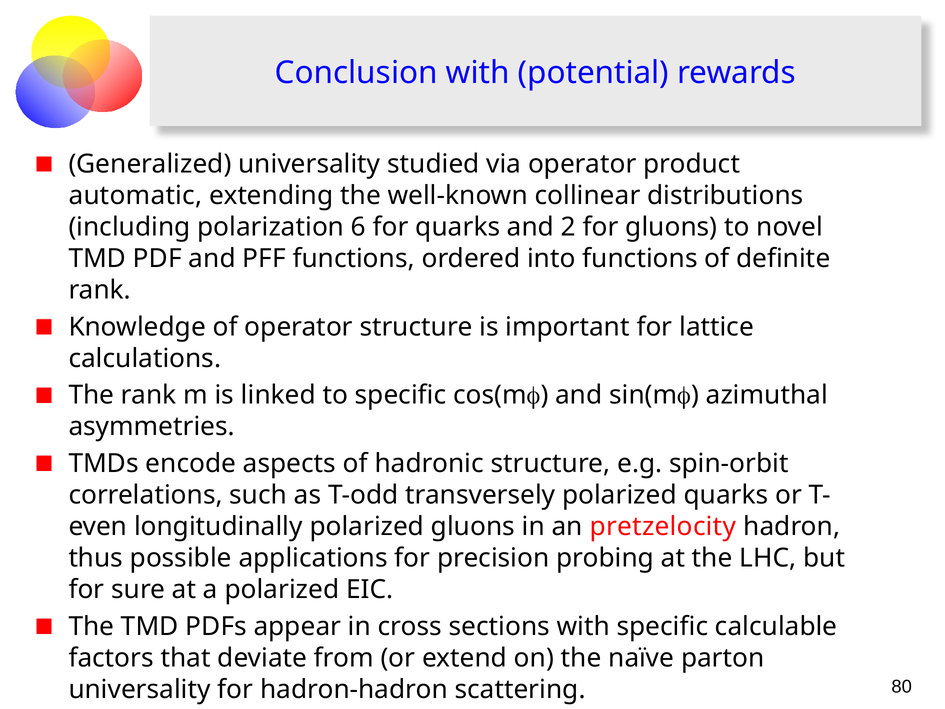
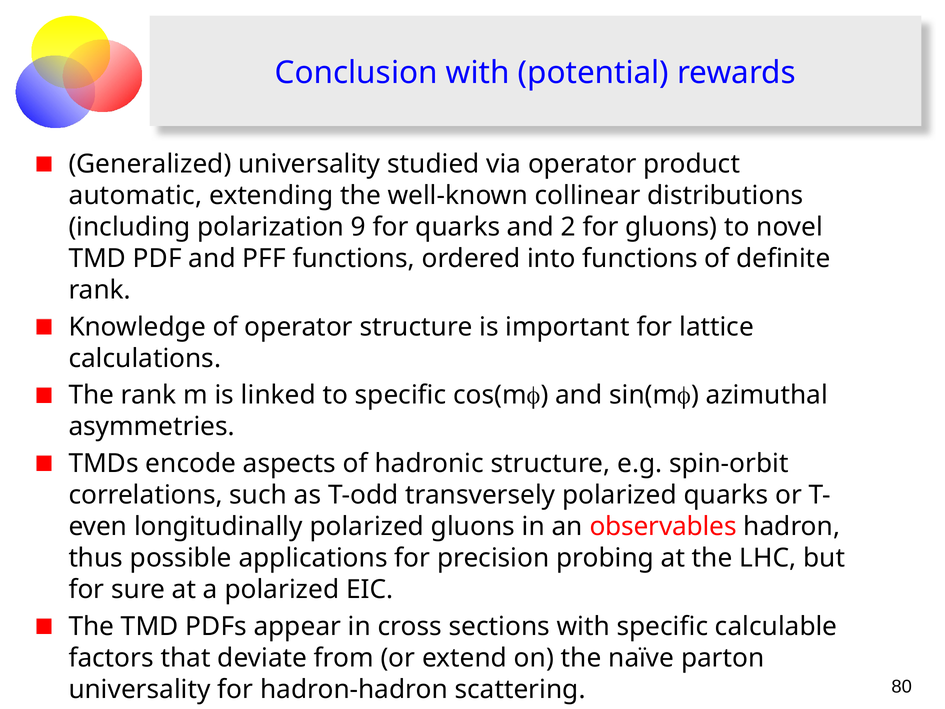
6: 6 -> 9 (358, 227)
pretzelocity: pretzelocity -> observables (663, 526)
